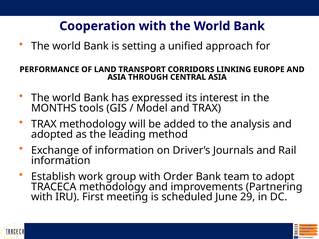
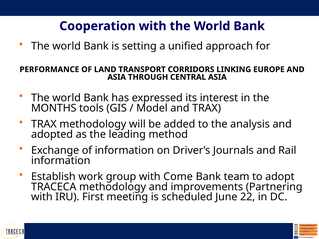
Order: Order -> Come (178, 177)
29: 29 -> 22 (248, 197)
